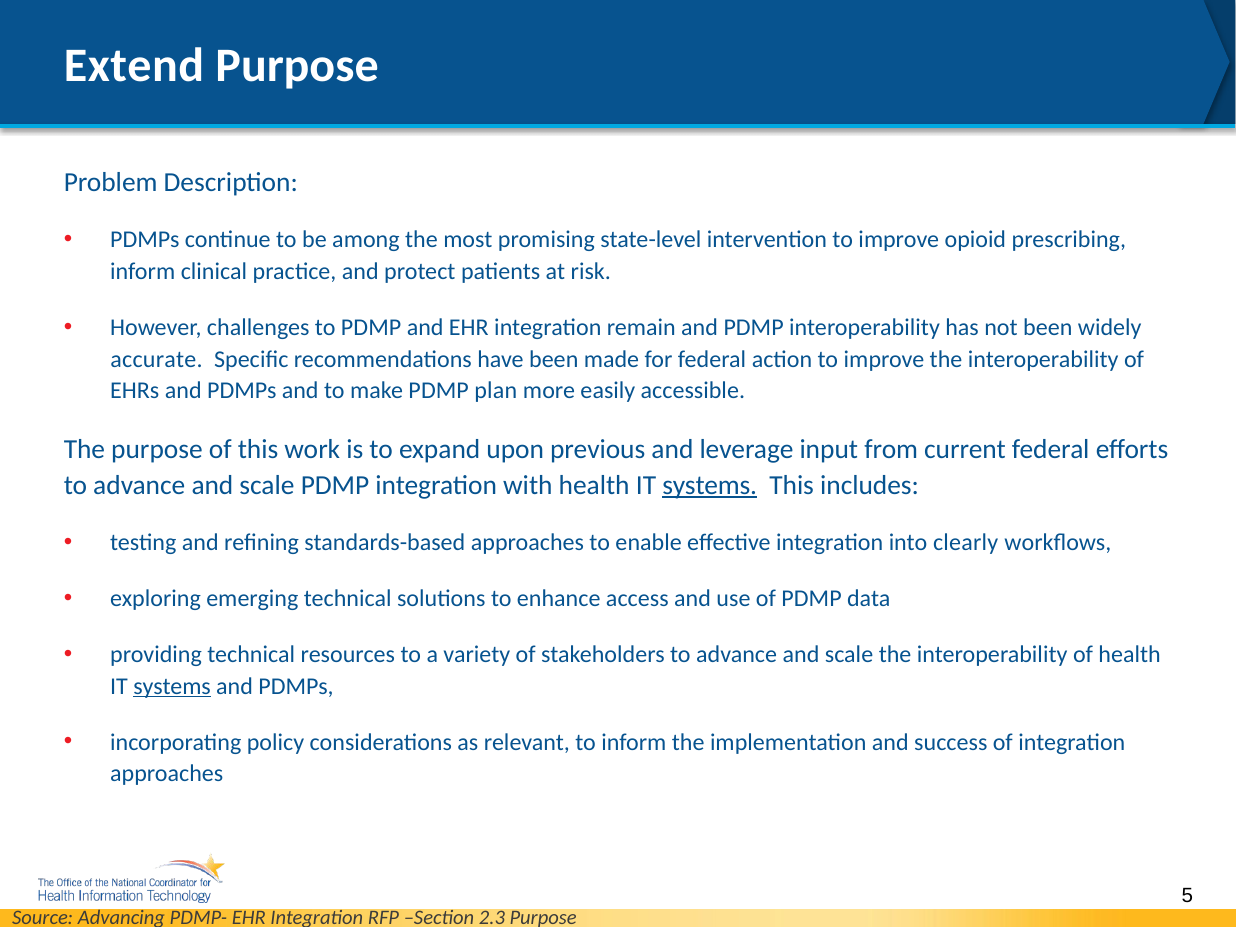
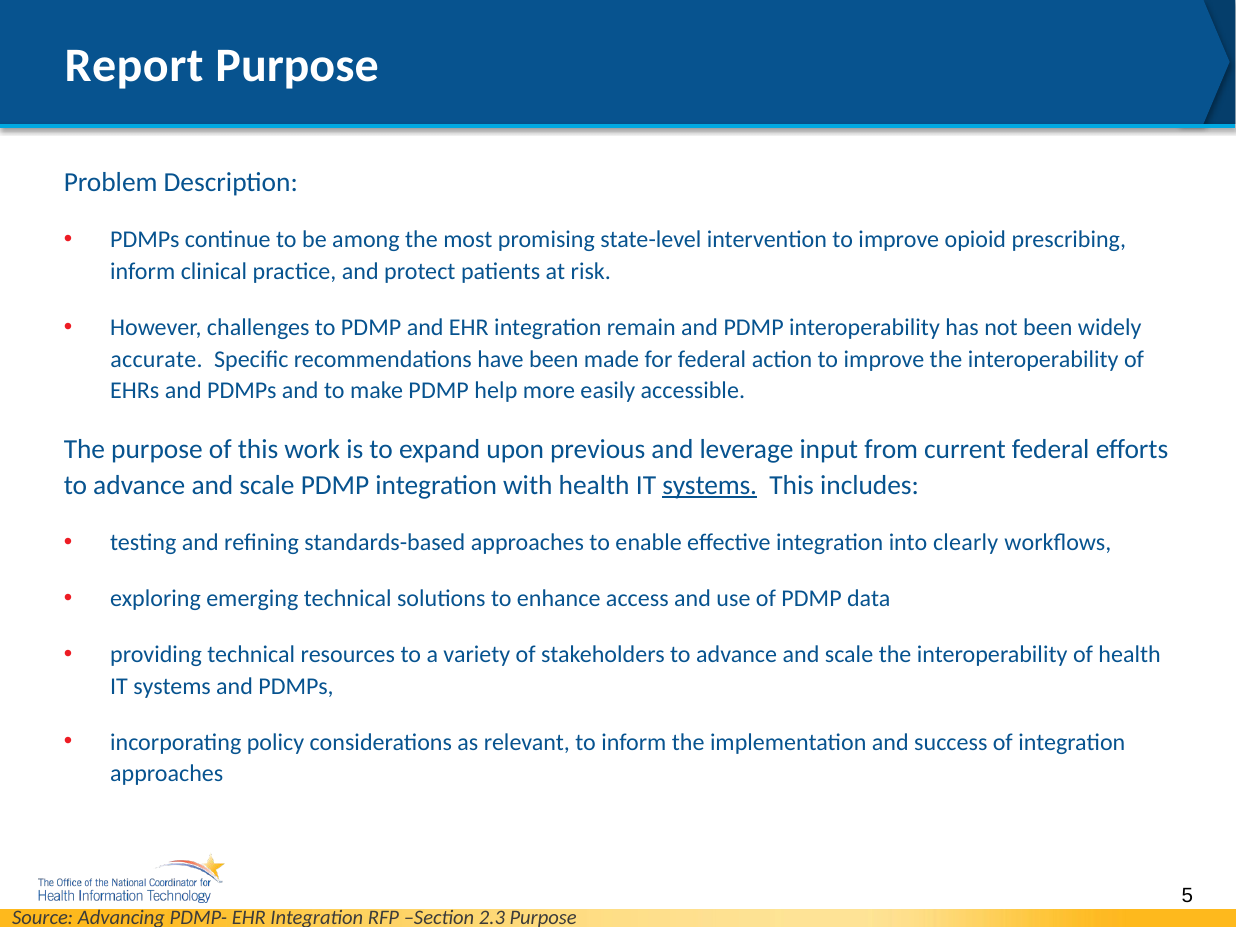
Extend: Extend -> Report (134, 66)
plan: plan -> help (496, 391)
systems underline: present -> none (172, 686)
